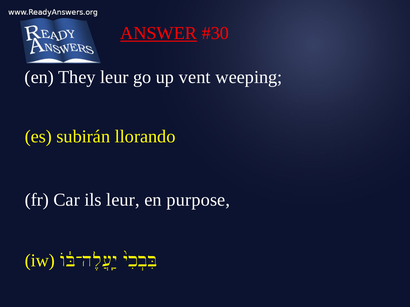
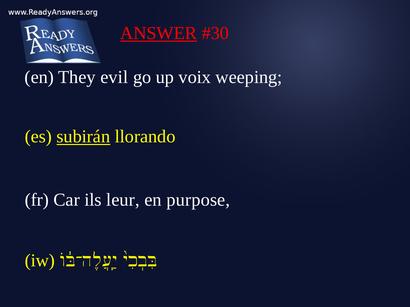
They leur: leur -> evil (114, 77)
vent: vent -> voix (195, 77)
subirán underline: none -> present (83, 137)
